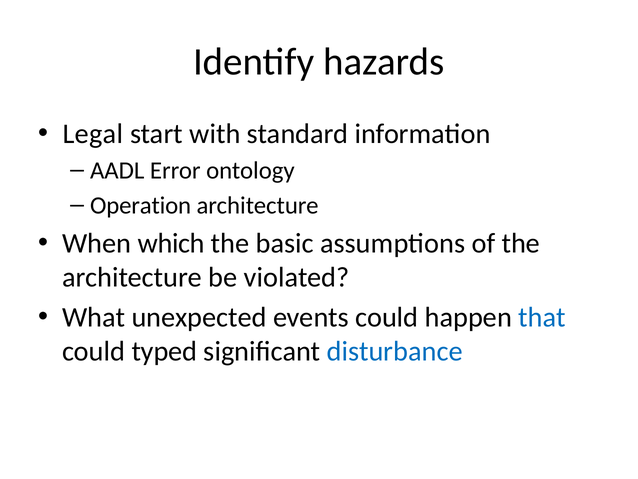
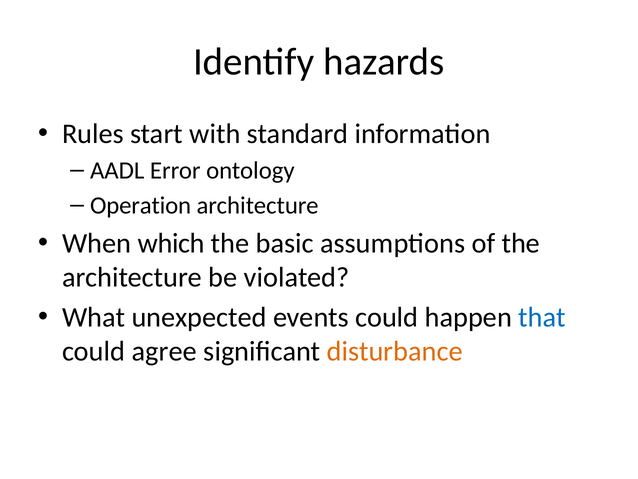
Legal: Legal -> Rules (93, 134)
typed: typed -> agree (164, 351)
disturbance colour: blue -> orange (395, 351)
